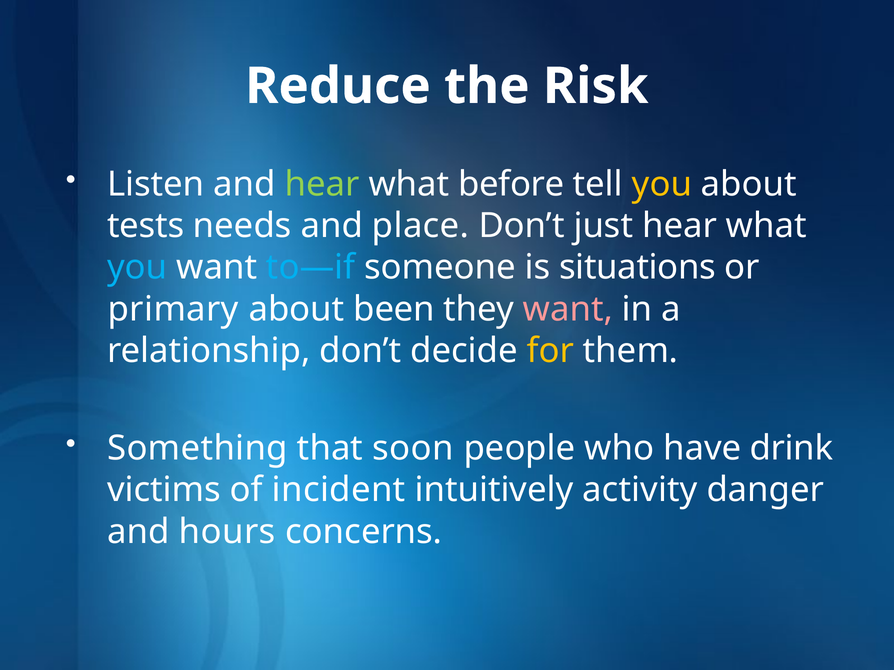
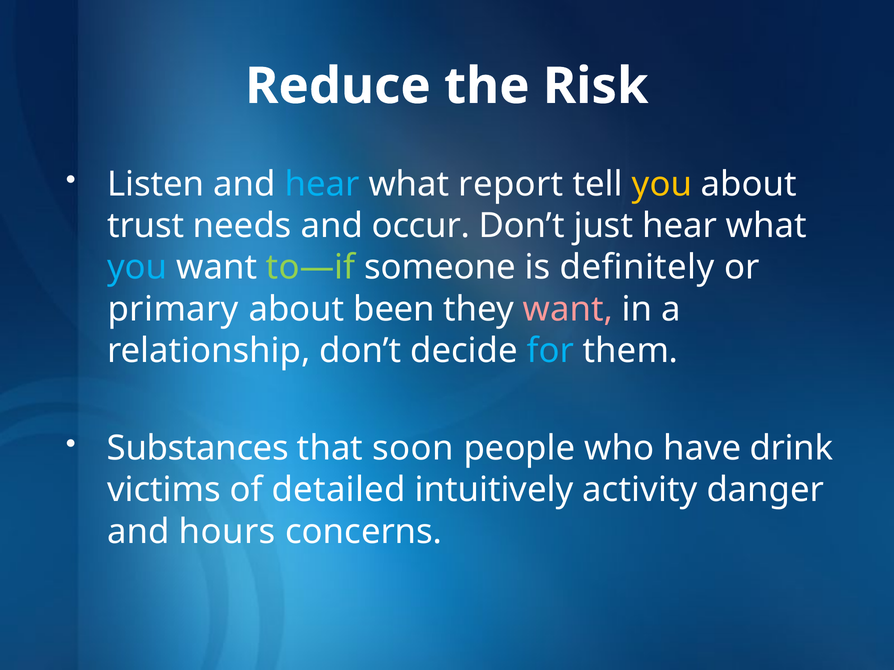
hear colour: light green -> light blue (322, 184)
before: before -> report (511, 184)
tests: tests -> trust (146, 226)
place: place -> occur (421, 226)
to—if colour: light blue -> light green (311, 268)
situations: situations -> definitely (637, 268)
for colour: yellow -> light blue (550, 351)
Something: Something -> Substances (198, 449)
incident: incident -> detailed (339, 490)
